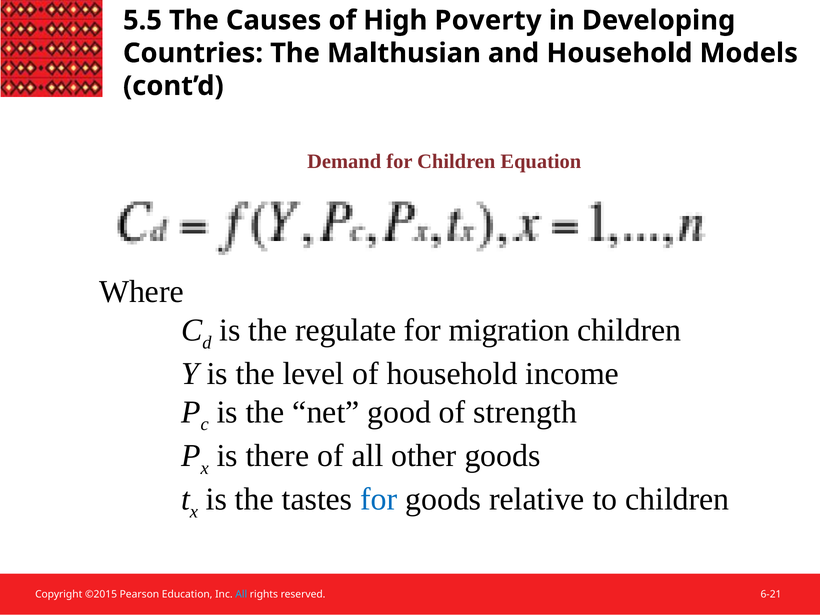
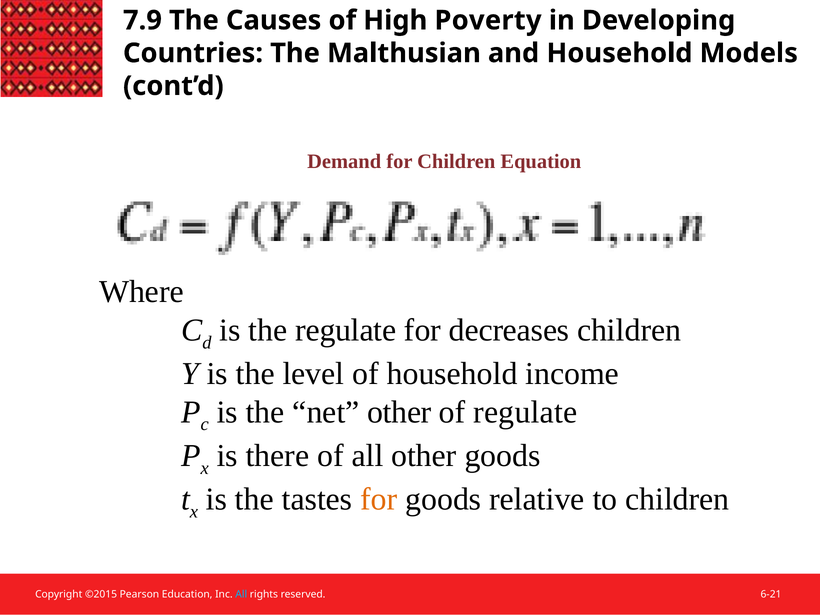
5.5: 5.5 -> 7.9 (142, 20)
migration: migration -> decreases (509, 330)
net good: good -> other (399, 412)
of strength: strength -> regulate (525, 412)
for colour: blue -> orange (379, 499)
